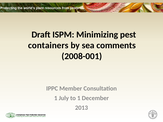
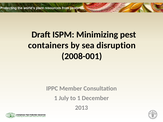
comments: comments -> disruption (116, 45)
